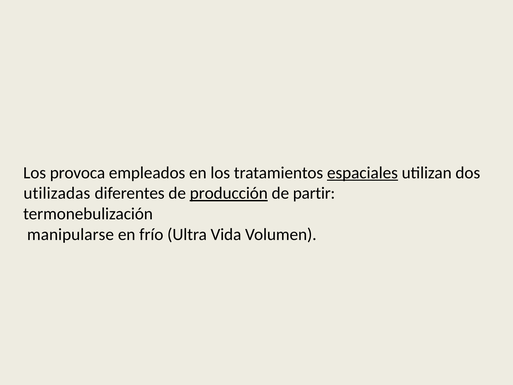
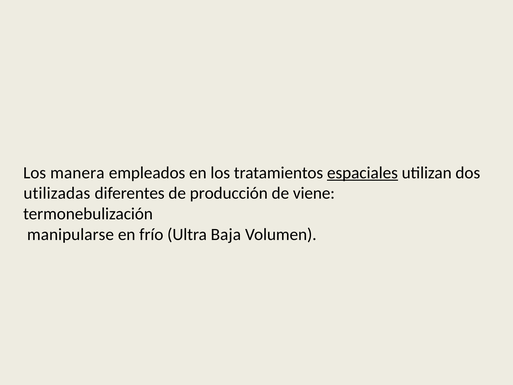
provoca: provoca -> manera (77, 173)
producción underline: present -> none (229, 193)
partir: partir -> viene (314, 193)
Vida: Vida -> Baja (226, 234)
